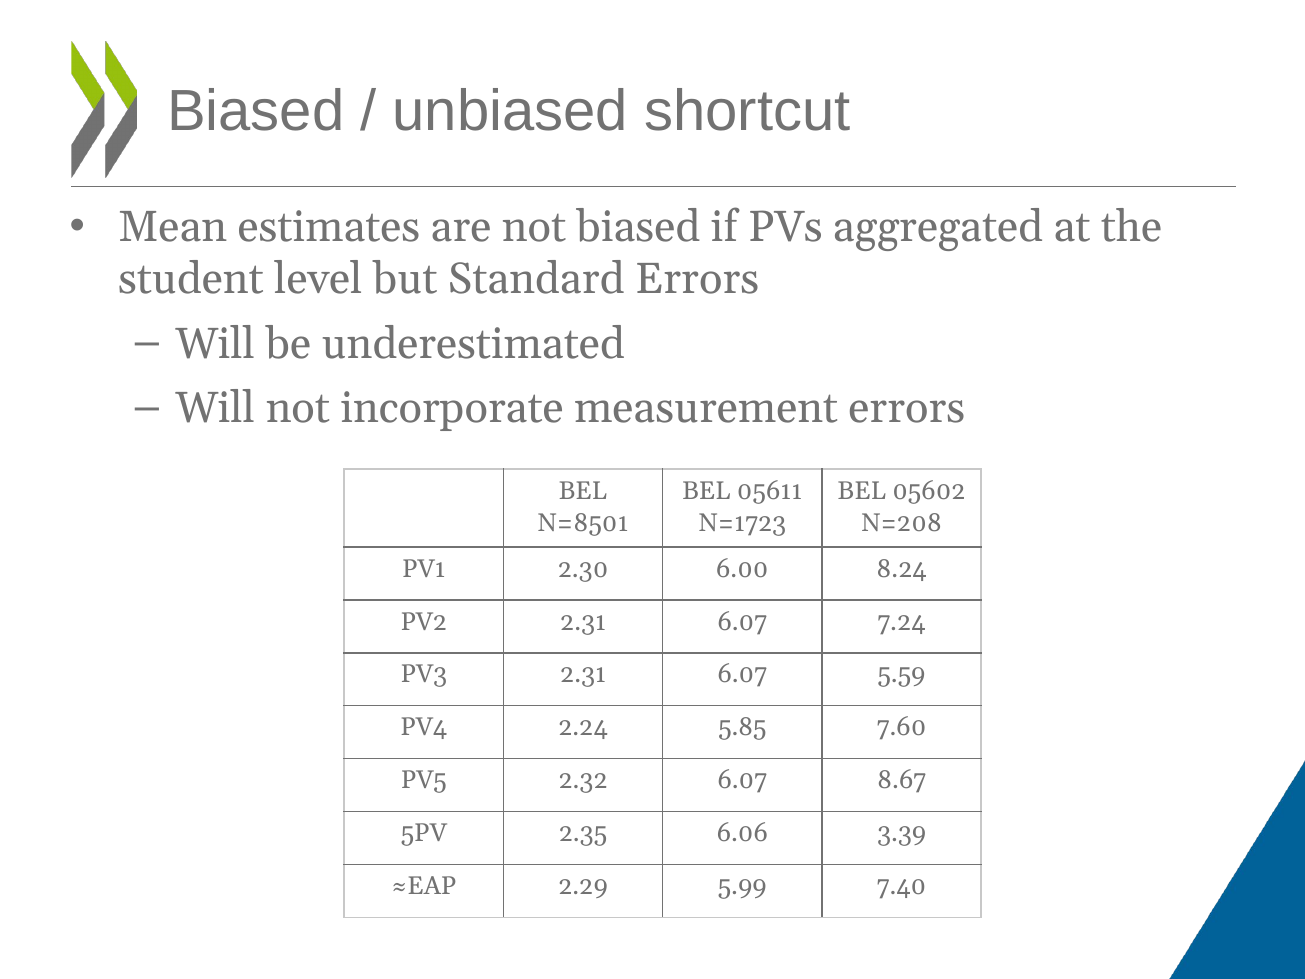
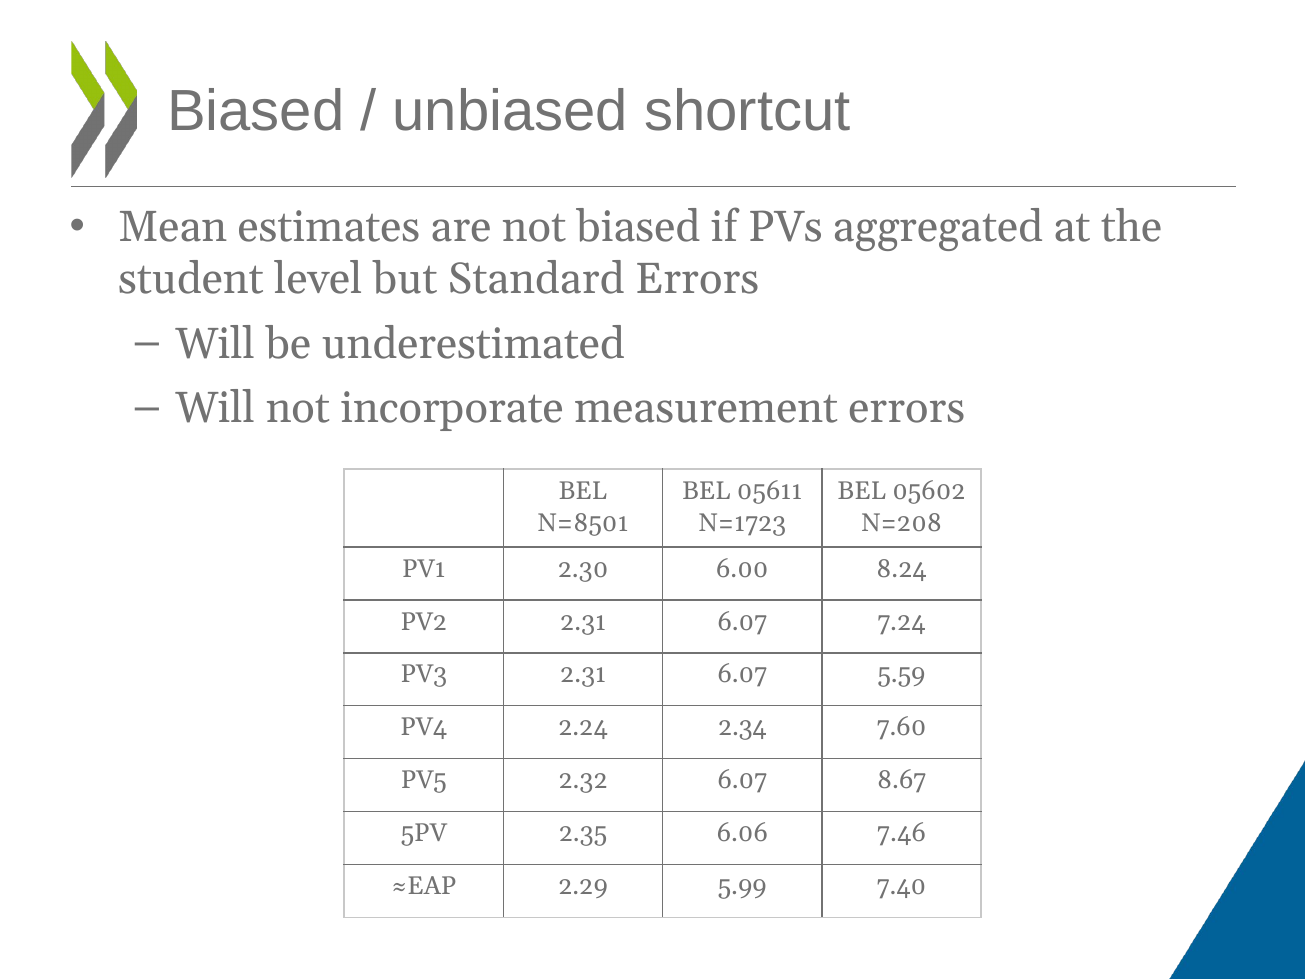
5.85: 5.85 -> 2.34 (743, 727)
3.39: 3.39 -> 7.46 (901, 833)
